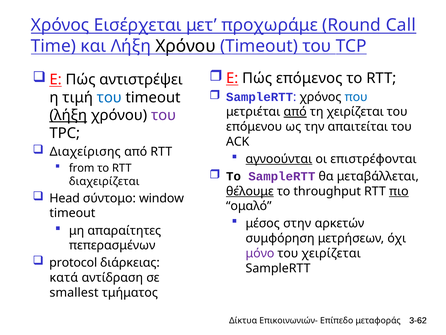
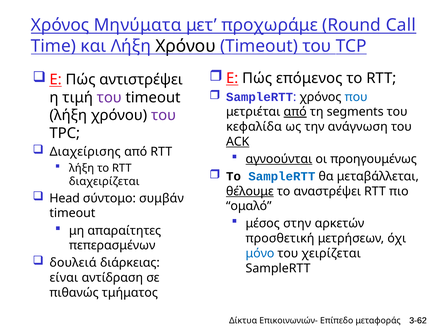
Εισέρχεται: Εισέρχεται -> Μηνύματα (138, 25)
του colour: blue -> purple (109, 97)
τη χειρίζεται: χειρίζεται -> segments (355, 112)
λήξη underline: present -> none (68, 115)
επόμενου: επόμενου -> κεφαλίδα (254, 127)
απαιτείται: απαιτείται -> ανάγνωση (358, 127)
ACK underline: none -> present (238, 141)
επιστρέφονται: επιστρέφονται -> προηγουμένως (374, 159)
from: from -> λήξη (82, 168)
SampleRTT colour: purple -> blue (282, 176)
throughput: throughput -> αναστρέψει (327, 191)
πιο underline: present -> none (399, 191)
window: window -> συμβάν (161, 198)
συμφόρηση: συμφόρηση -> προσθετική (280, 238)
μόνο colour: purple -> blue (260, 253)
protocol: protocol -> δουλειά (73, 262)
κατά: κατά -> είναι (64, 277)
smallest: smallest -> πιθανώς (74, 292)
